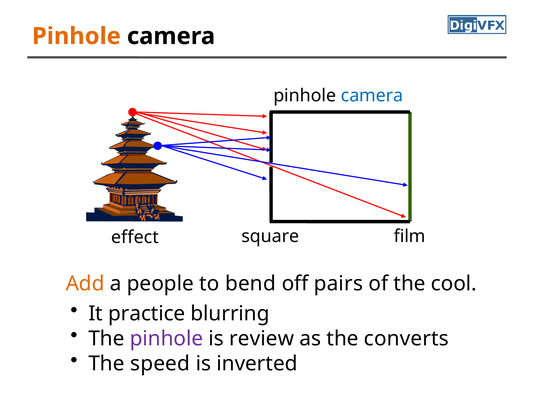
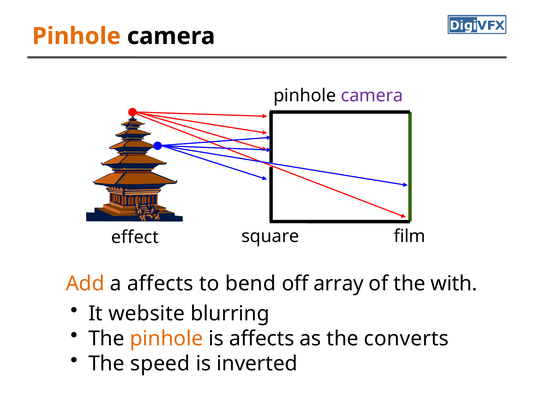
camera colour: blue -> purple (372, 96)
a people: people -> affects (160, 283)
pairs: pairs -> array (339, 283)
cool: cool -> with (454, 283)
practice: practice -> website (147, 313)
pinhole colour: purple -> orange (166, 338)
is review: review -> affects (262, 338)
